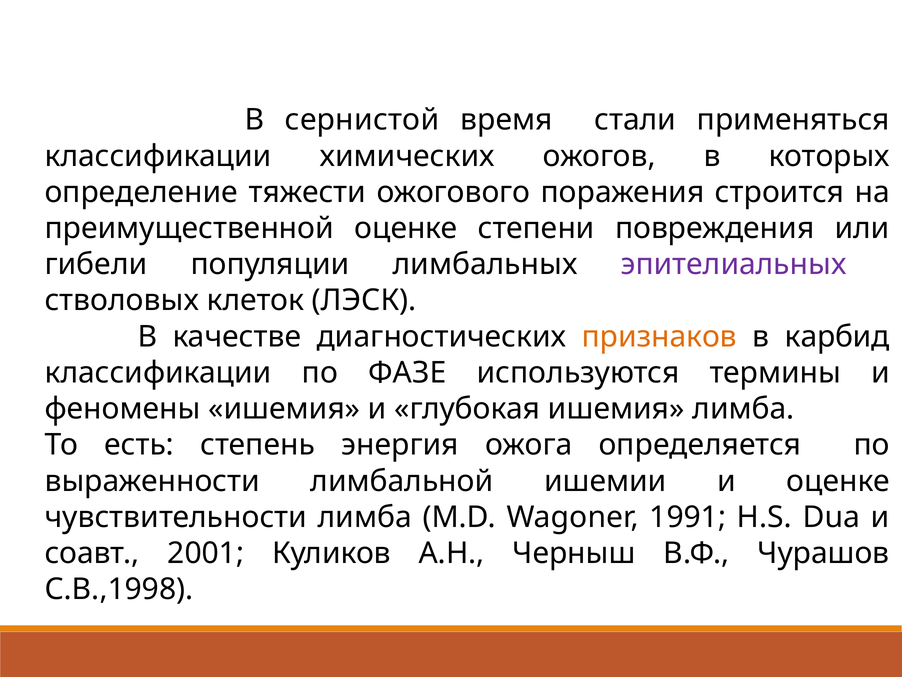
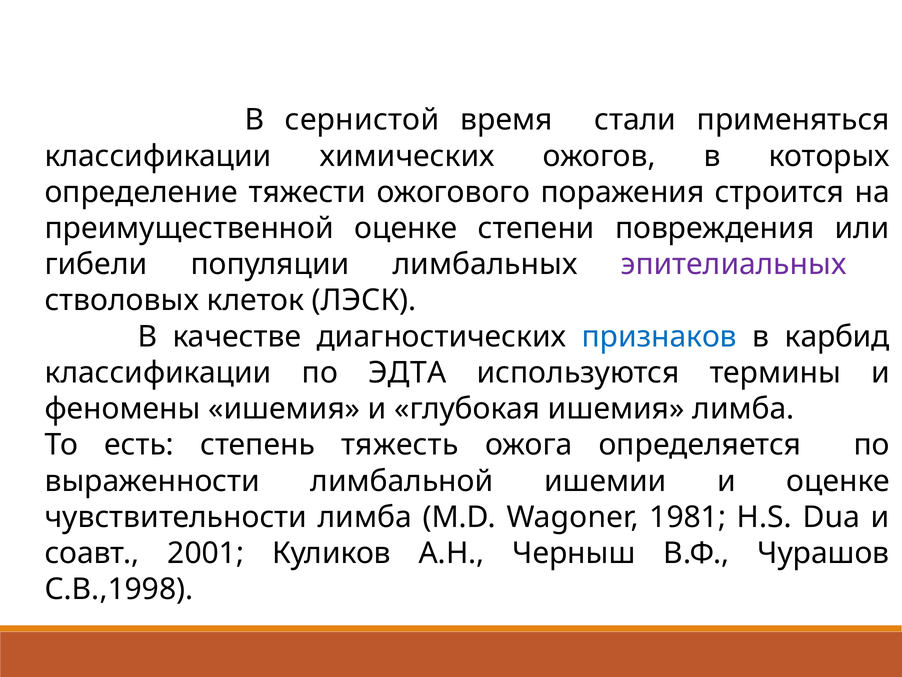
признаков colour: orange -> blue (659, 336)
ФАЗЕ: ФАЗЕ -> ЭДТА (407, 373)
энергия: энергия -> тяжесть (400, 445)
1991: 1991 -> 1981 (688, 517)
